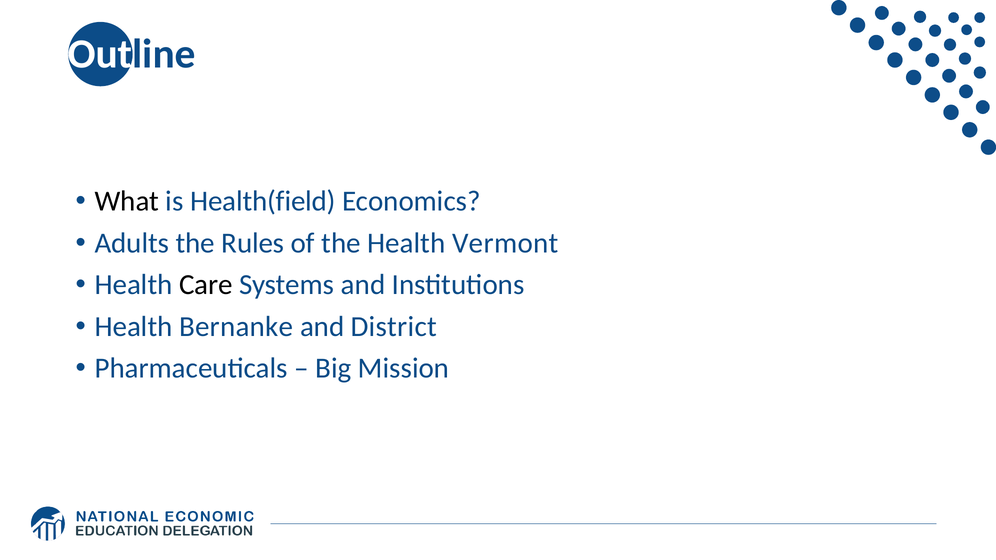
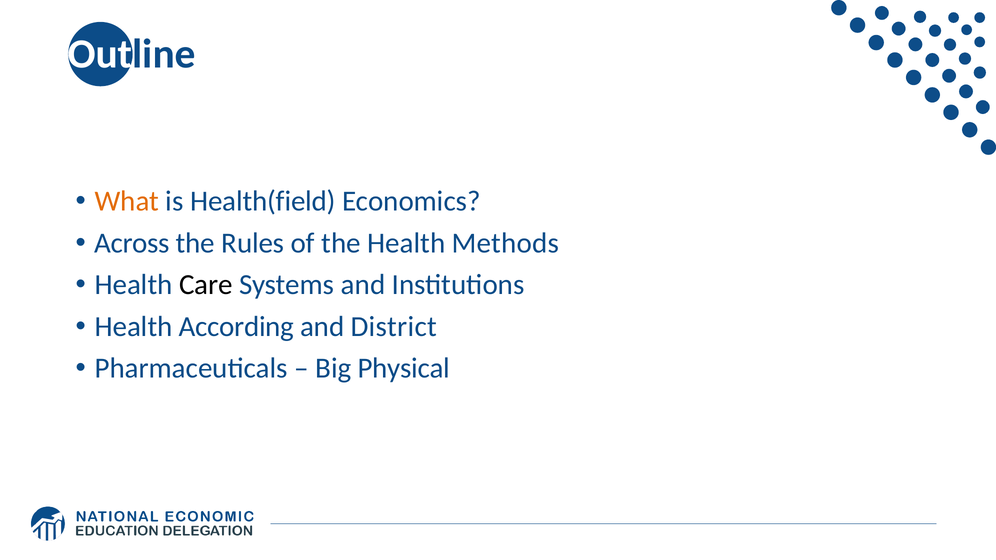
What colour: black -> orange (127, 201)
Adults: Adults -> Across (132, 243)
Vermont: Vermont -> Methods (505, 243)
Bernanke: Bernanke -> According (236, 327)
Mission: Mission -> Physical (404, 368)
